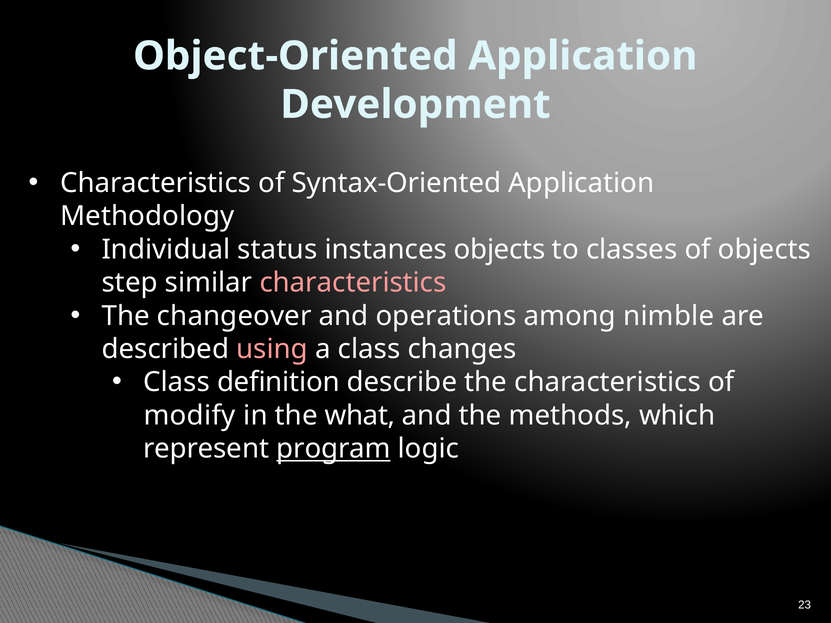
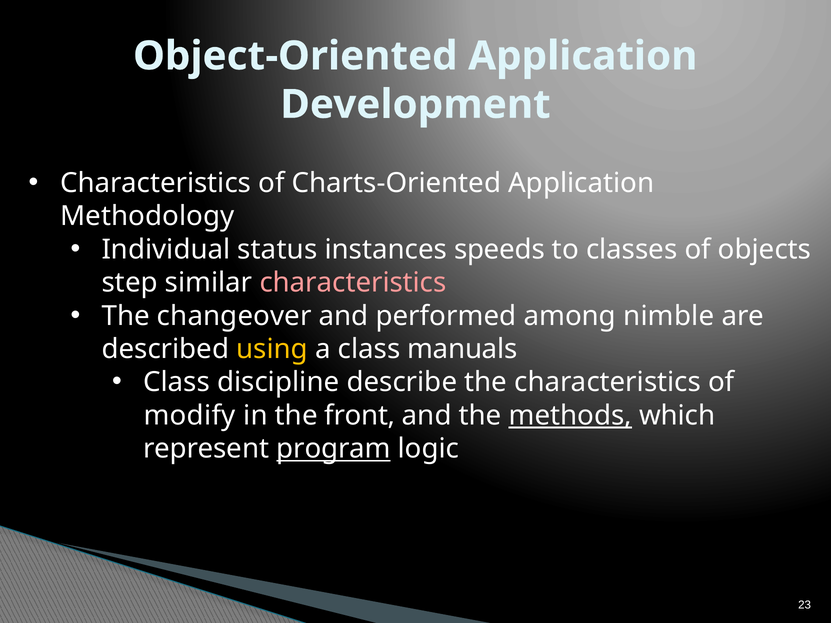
Syntax-Oriented: Syntax-Oriented -> Charts-Oriented (396, 183)
instances objects: objects -> speeds (499, 250)
operations: operations -> performed (446, 316)
using colour: pink -> yellow (272, 349)
changes: changes -> manuals (462, 349)
definition: definition -> discipline (278, 383)
what: what -> front (360, 416)
methods underline: none -> present (570, 416)
